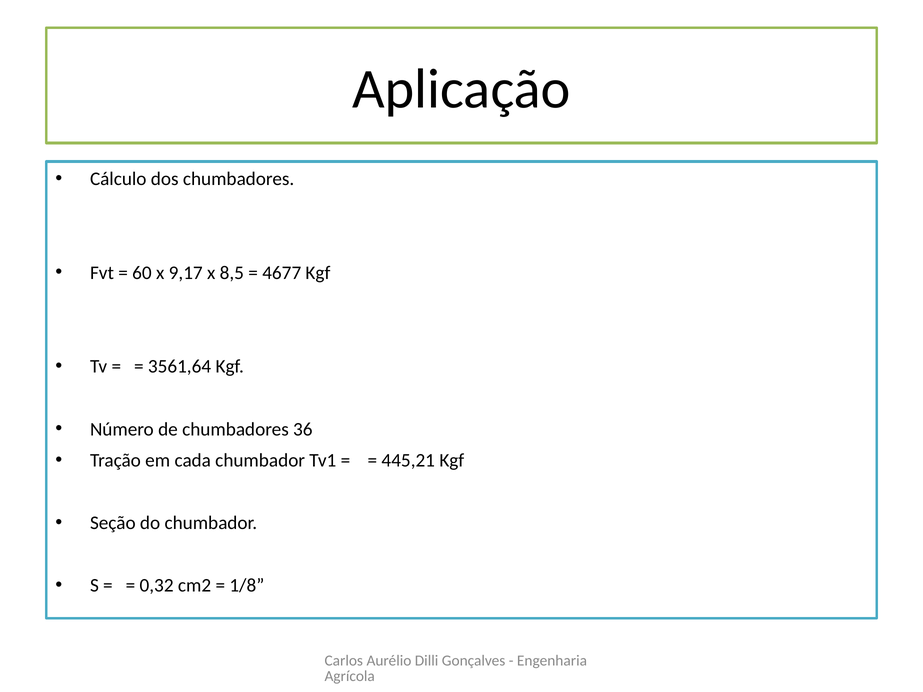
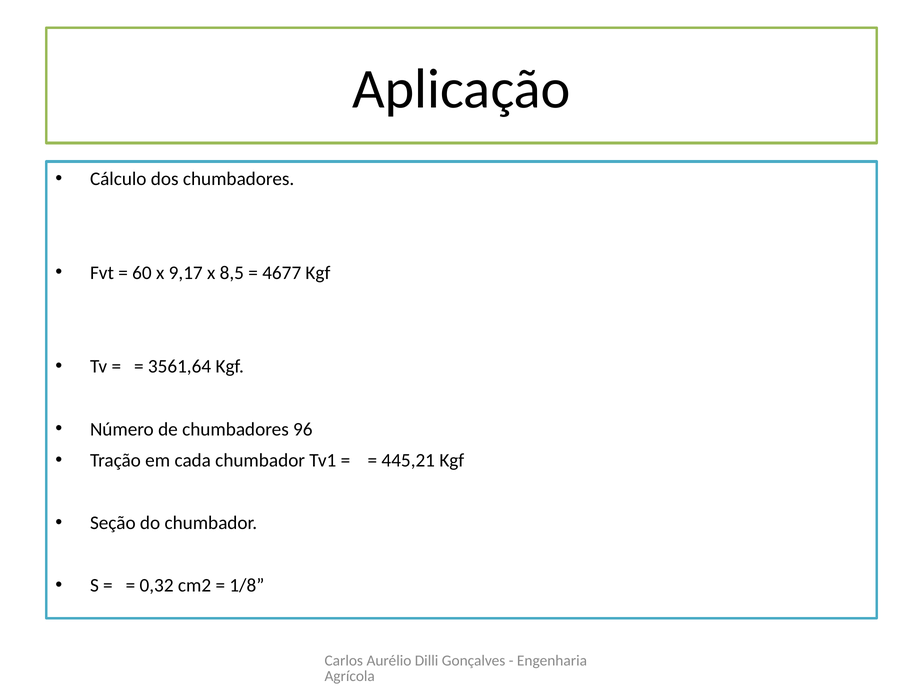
36: 36 -> 96 (303, 429)
